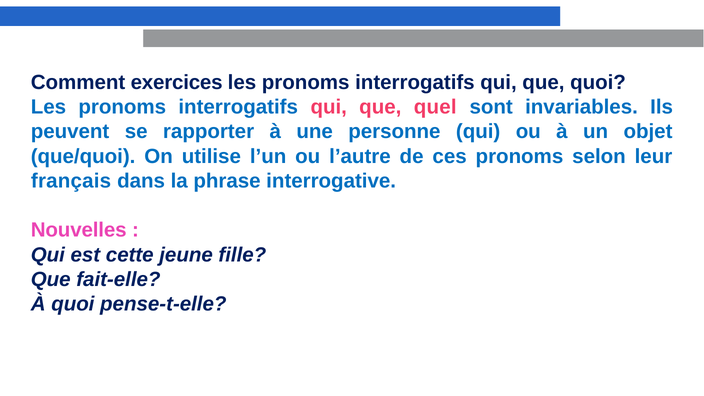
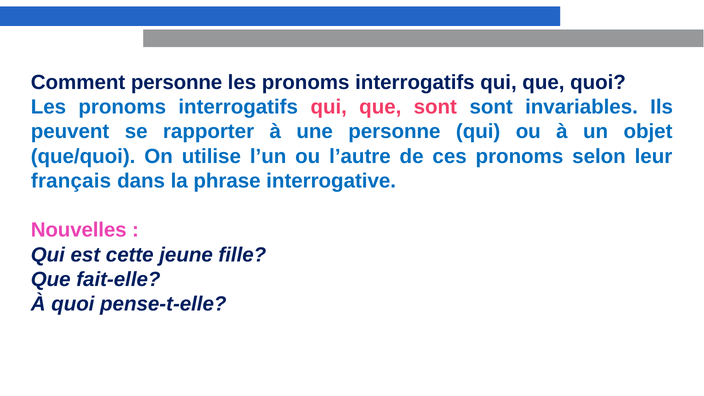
Comment exercices: exercices -> personne (177, 82)
que quel: quel -> sont (435, 107)
